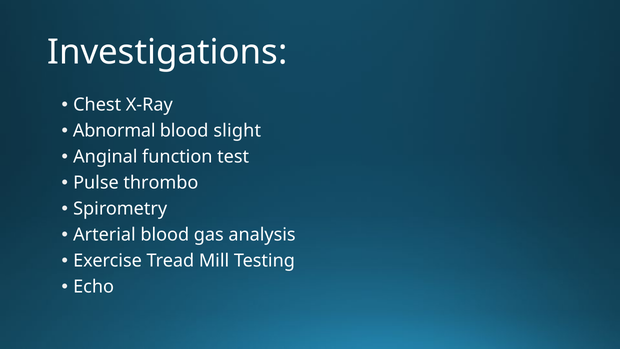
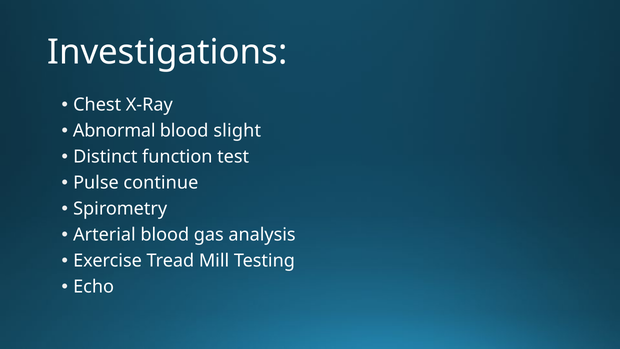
Anginal: Anginal -> Distinct (105, 157)
thrombo: thrombo -> continue (161, 183)
